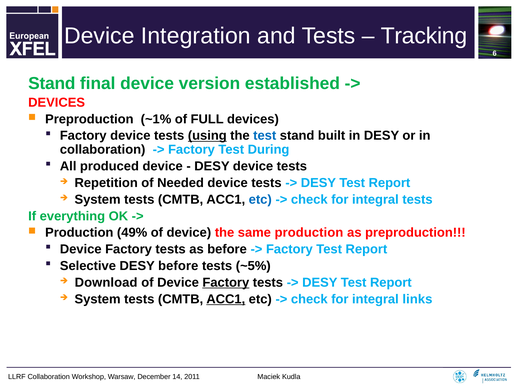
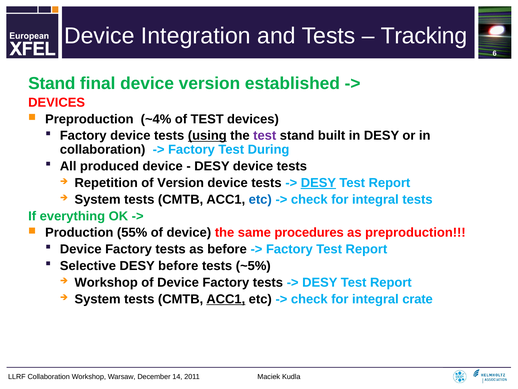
~1%: ~1% -> ~4% (156, 119)
of FULL: FULL -> TEST (207, 119)
test colour: blue -> purple (265, 136)
of Needed: Needed -> Version (181, 183)
DESY underline: none -> present (318, 183)
49%: 49% -> 55% (132, 232)
same production: production -> procedures (309, 232)
Download: Download -> Workshop (106, 282)
Factory underline: present -> none (226, 282)
links: links -> crate (418, 299)
